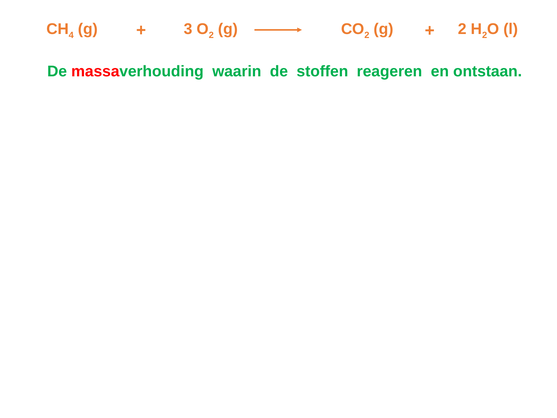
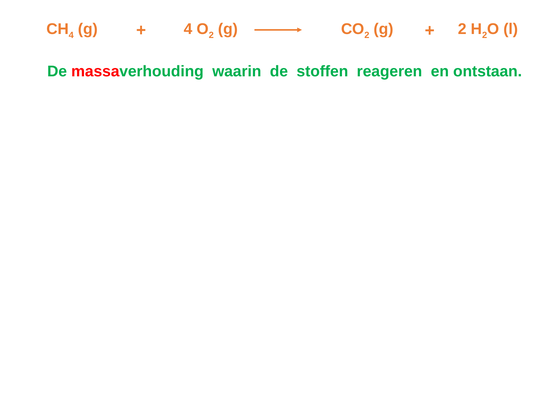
3: 3 -> 4 (188, 29)
